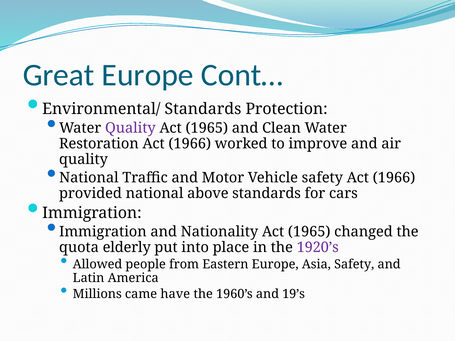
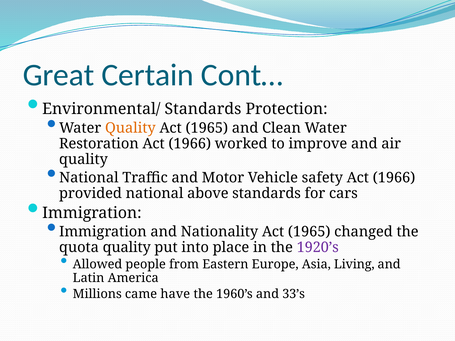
Great Europe: Europe -> Certain (148, 75)
Quality colour: purple -> orange (130, 128)
quota elderly: elderly -> quality (127, 248)
Asia Safety: Safety -> Living (354, 264)
19’s: 19’s -> 33’s (294, 294)
